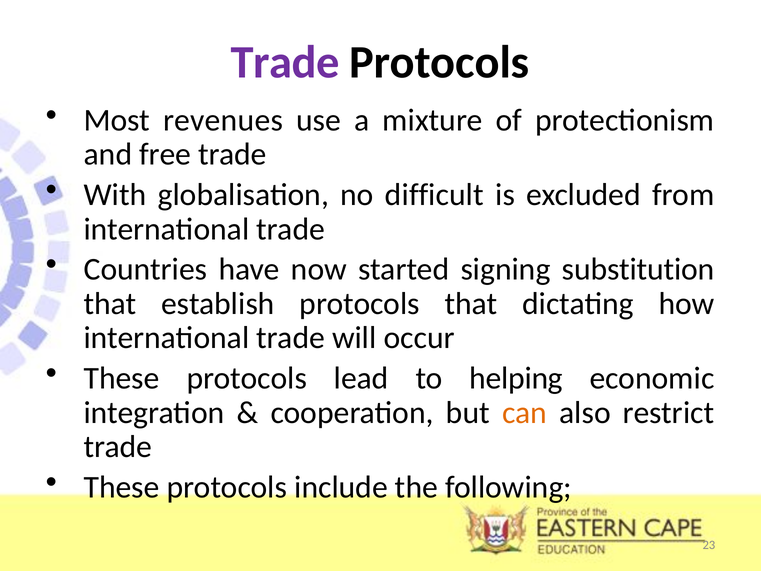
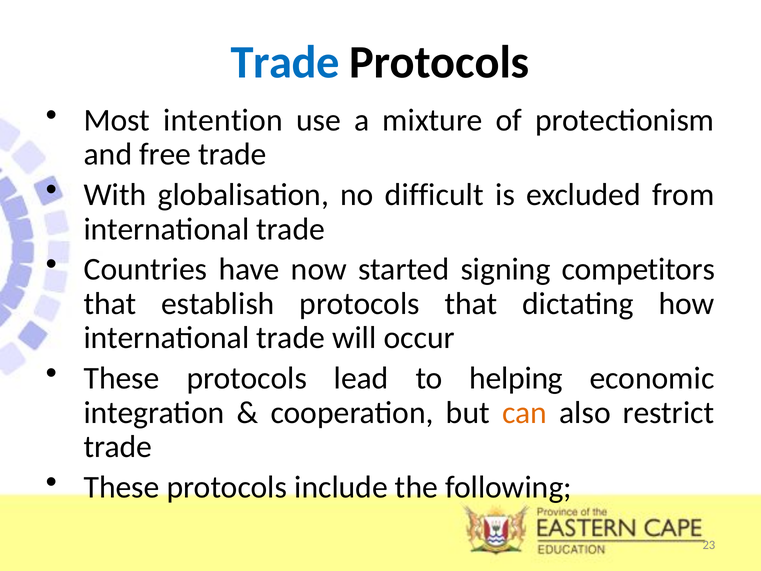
Trade colour: purple -> blue (285, 62)
revenues: revenues -> intention (223, 120)
substitution: substitution -> competitors (638, 269)
